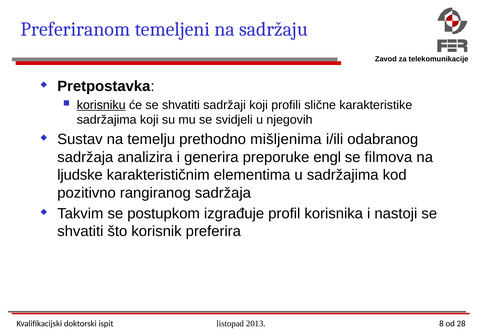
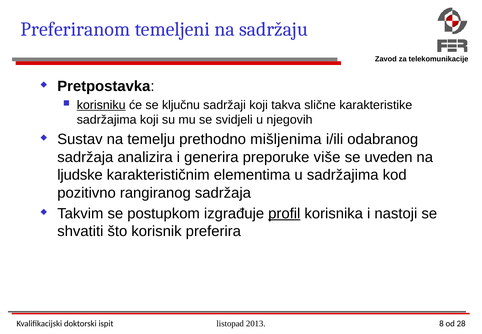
će se shvatiti: shvatiti -> ključnu (181, 105)
profili: profili -> takva (286, 105)
engl: engl -> više (327, 157)
filmova: filmova -> uveden (389, 157)
profil underline: none -> present (284, 213)
